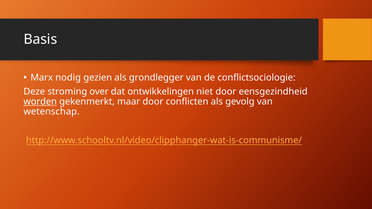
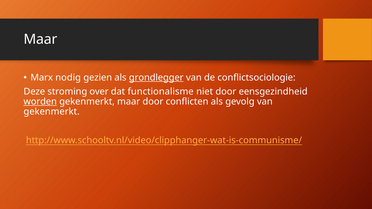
Basis: Basis -> Maar (40, 39)
grondlegger underline: none -> present (156, 78)
ontwikkelingen: ontwikkelingen -> functionalisme (161, 92)
wetenschap: wetenschap -> gekenmerkt (52, 112)
